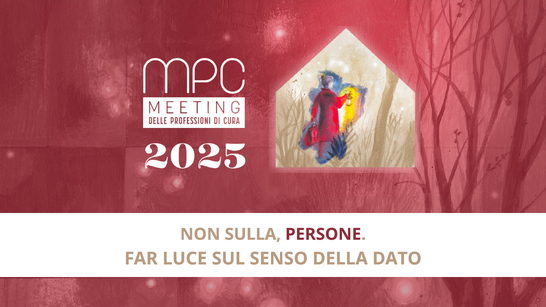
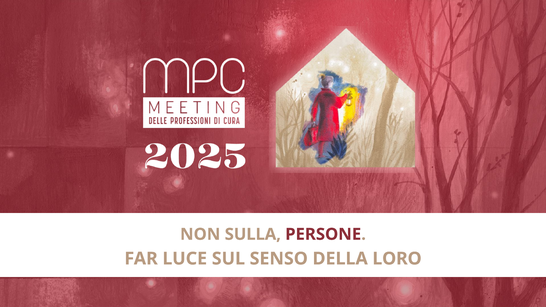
DATO: DATO -> LORO (397, 259)
